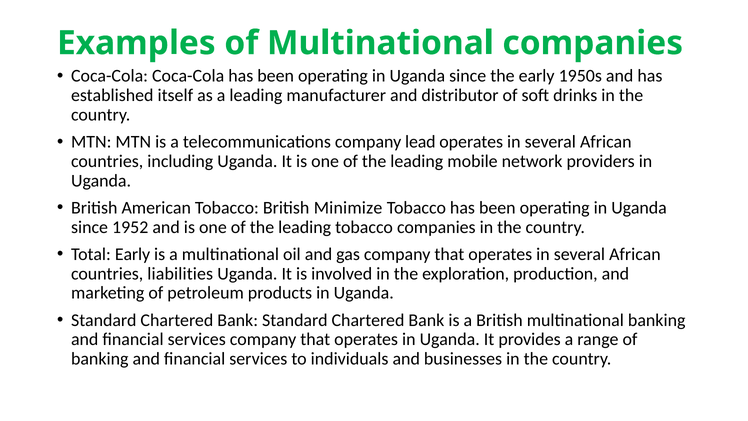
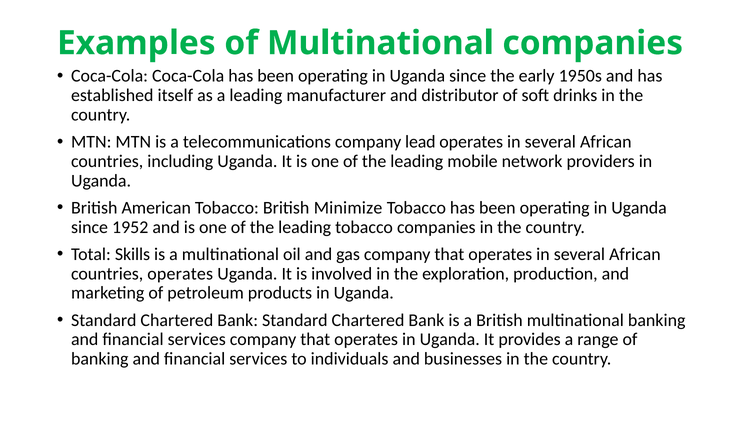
Total Early: Early -> Skills (133, 254)
countries liabilities: liabilities -> operates (180, 274)
